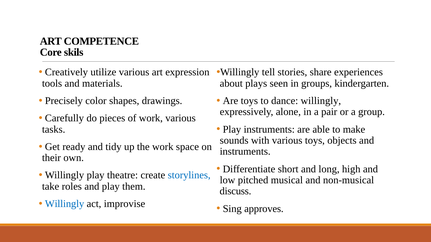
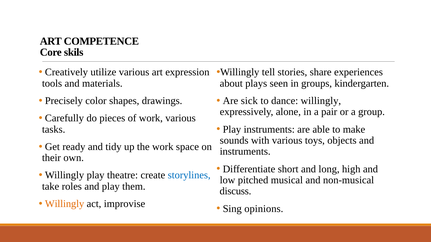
Are toys: toys -> sick (249, 101)
Willingly colour: blue -> orange (65, 204)
approves: approves -> opinions (264, 209)
